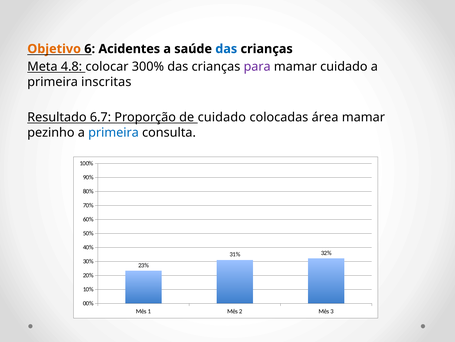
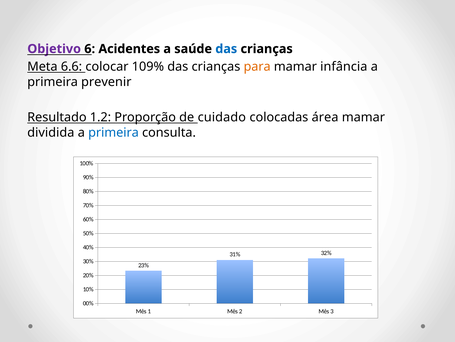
Objetivo colour: orange -> purple (54, 49)
4.8: 4.8 -> 6.6 (72, 66)
300%: 300% -> 109% (148, 66)
para colour: purple -> orange (257, 66)
mamar cuidado: cuidado -> infância (344, 66)
inscritas: inscritas -> prevenir (106, 82)
6.7: 6.7 -> 1.2 (100, 117)
pezinho: pezinho -> dividida (51, 132)
